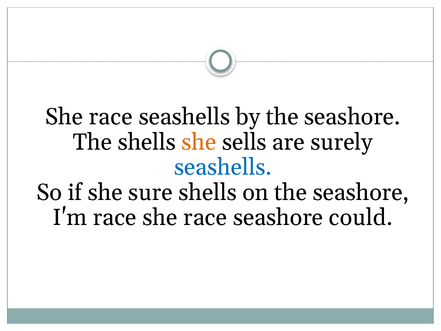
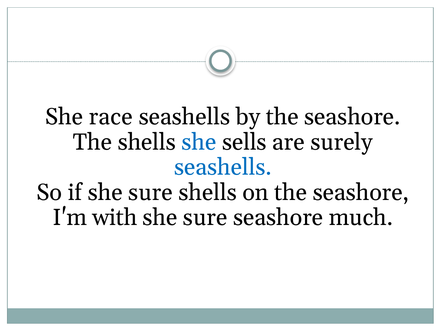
she colour: orange -> blue (199, 142)
I'm race: race -> with (115, 217)
race: race -> sure (205, 217)
could: could -> much (361, 217)
